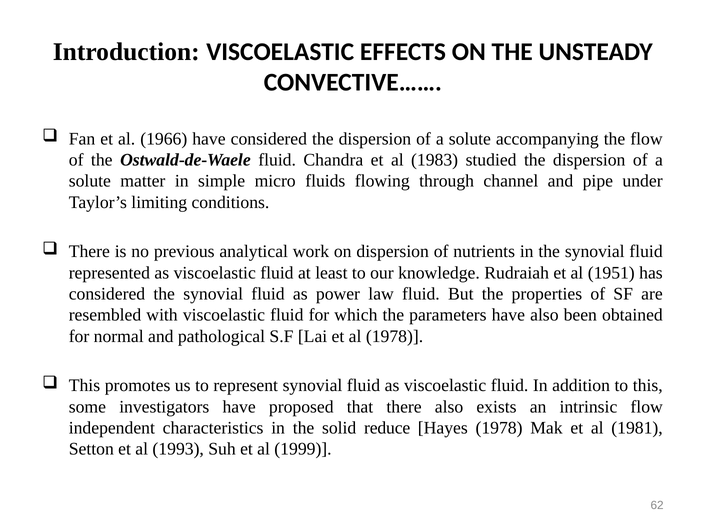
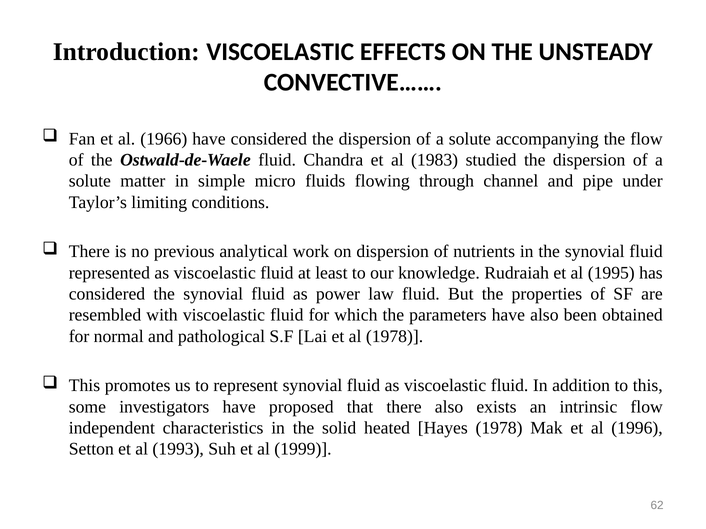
1951: 1951 -> 1995 (611, 273)
reduce: reduce -> heated (387, 428)
1981: 1981 -> 1996 (637, 428)
